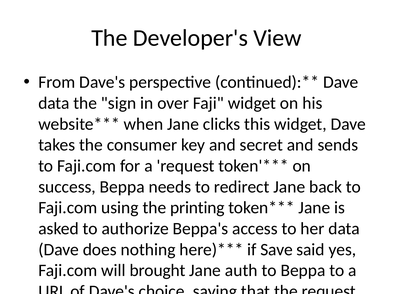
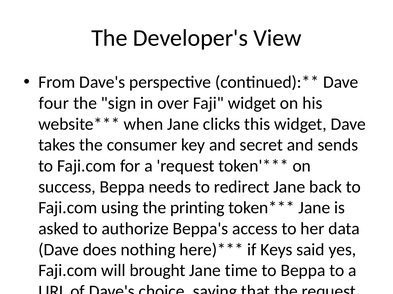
data: data -> four (54, 103)
Save: Save -> Keys (276, 250)
auth: auth -> time (241, 271)
